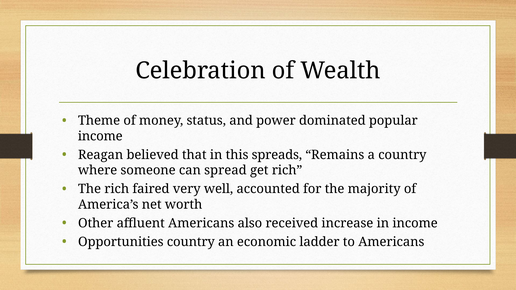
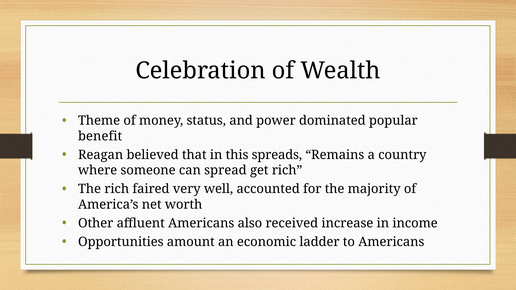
income: income -> benefit (100, 136)
Opportunities country: country -> amount (191, 242)
